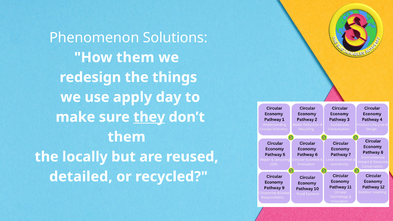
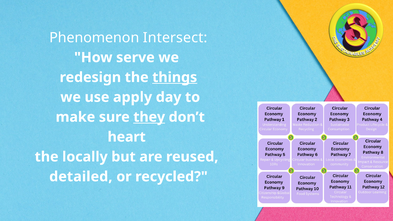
Solutions: Solutions -> Intersect (175, 38)
How them: them -> serve (135, 57)
things underline: none -> present (175, 77)
them: them -> heart (127, 137)
